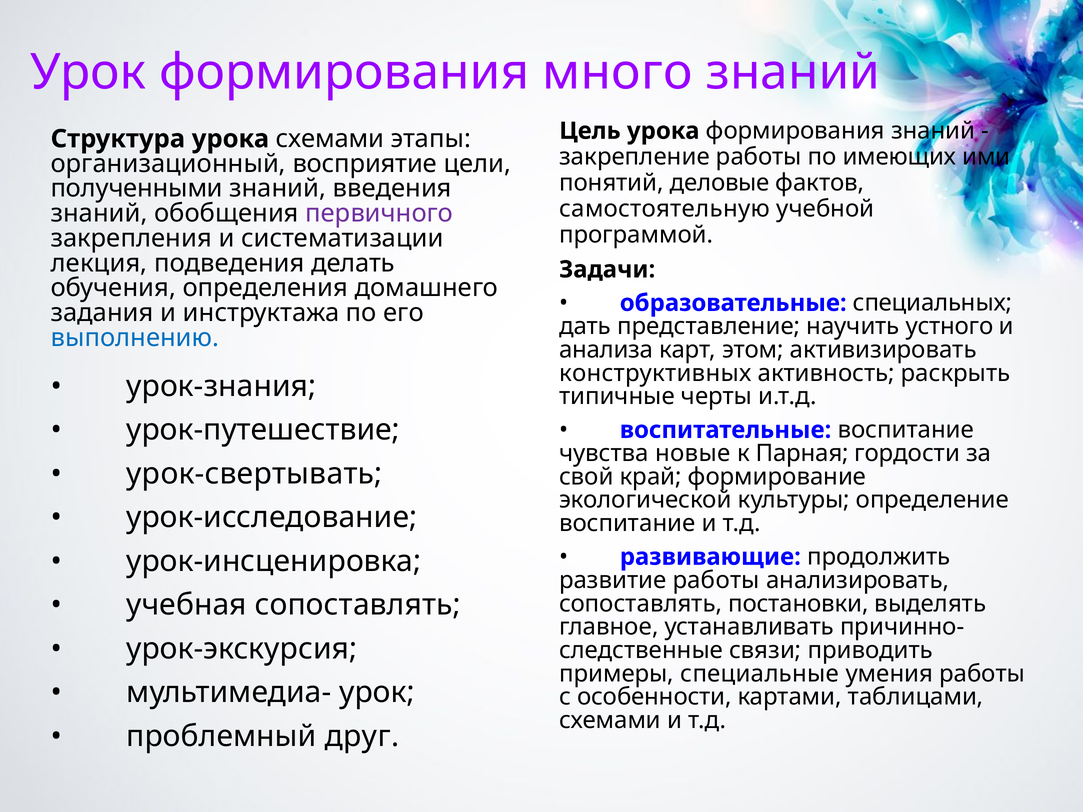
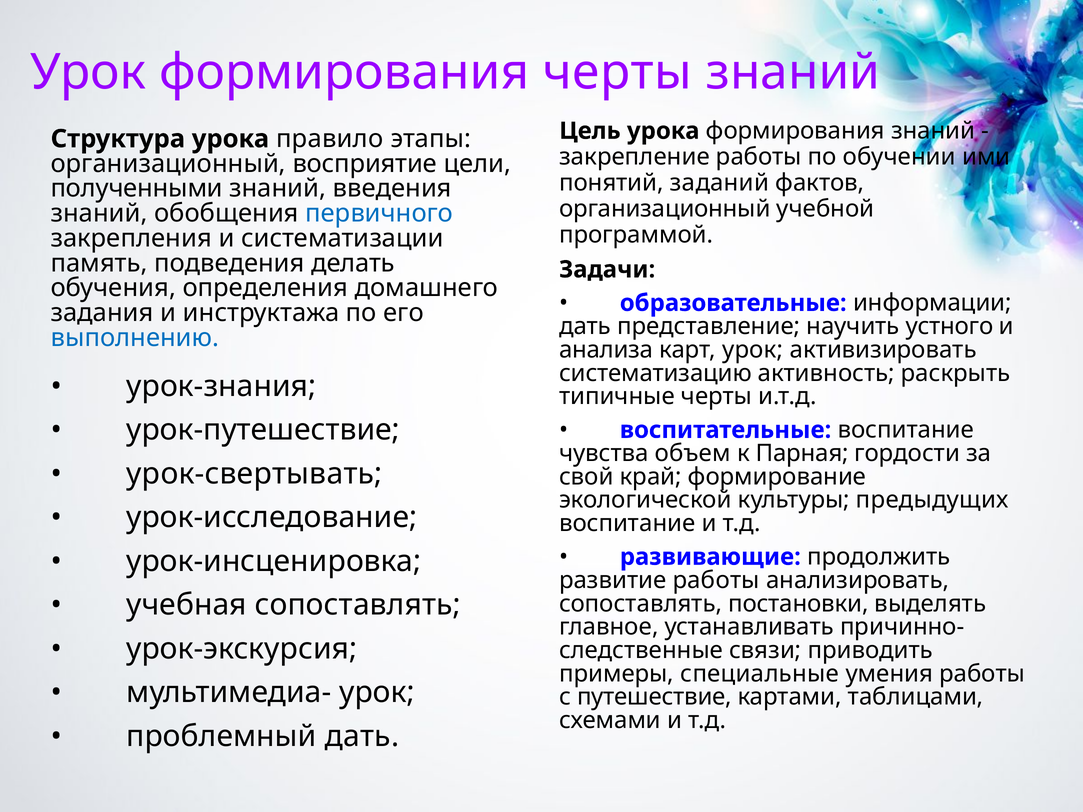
формирования много: много -> черты (617, 72)
урока схемами: схемами -> правило (330, 139)
имеющих: имеющих -> обучении (899, 157)
деловые: деловые -> заданий (719, 183)
самостоятельную: самостоятельную -> организационный (665, 209)
первичного colour: purple -> blue (379, 213)
лекция: лекция -> память (99, 263)
специальных: специальных -> информации (932, 303)
карт этом: этом -> урок (753, 350)
конструктивных: конструктивных -> систематизацию (655, 373)
новые: новые -> объем (693, 453)
определение: определение -> предыдущих (932, 500)
особенности: особенности -> путешествие (654, 697)
проблемный друг: друг -> дать (362, 737)
